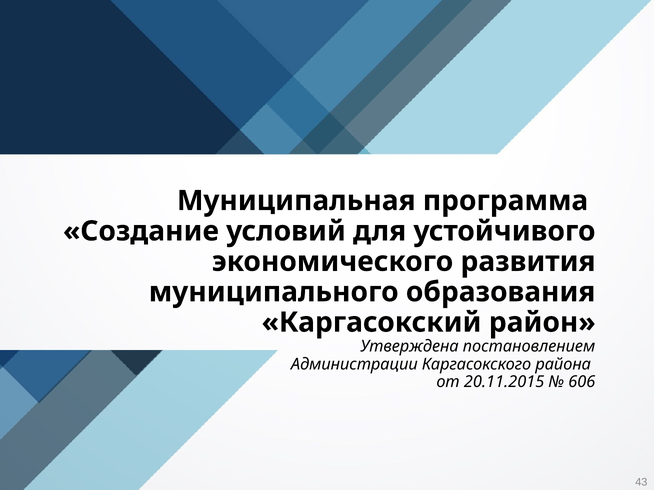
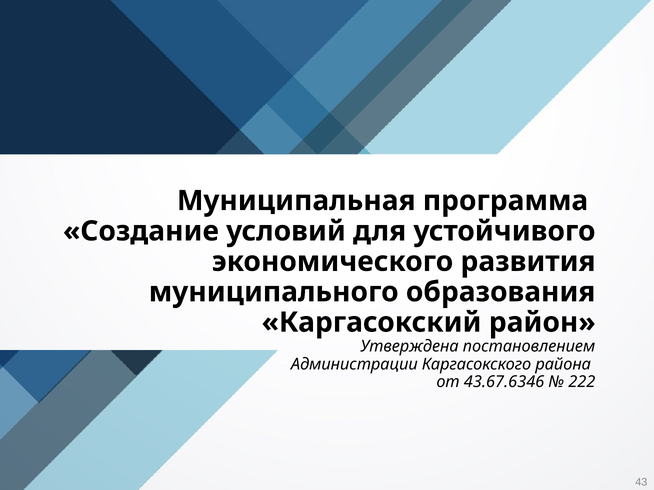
20.11.2015: 20.11.2015 -> 43.67.6346 (504, 382)
606: 606 -> 222 (582, 382)
